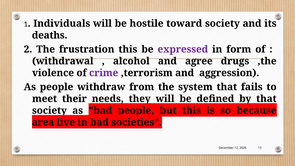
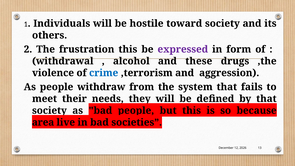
deaths: deaths -> others (50, 35)
agree: agree -> these (199, 61)
crime colour: purple -> blue (104, 73)
